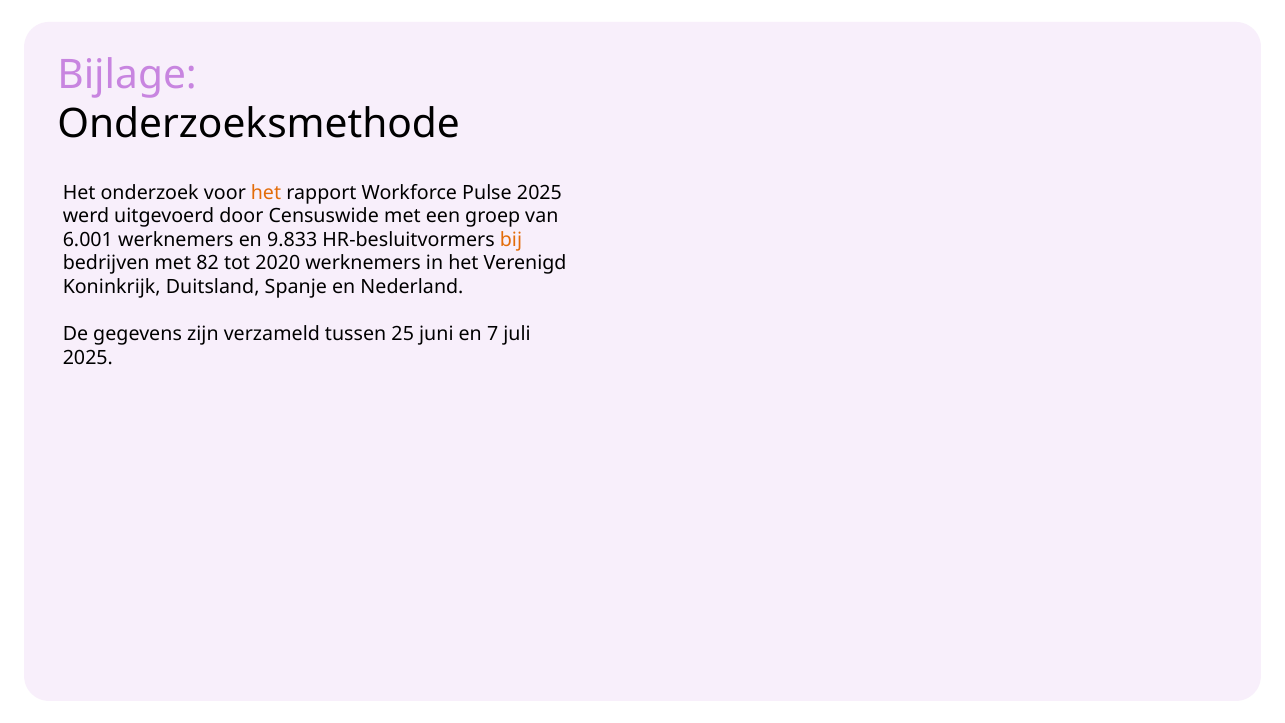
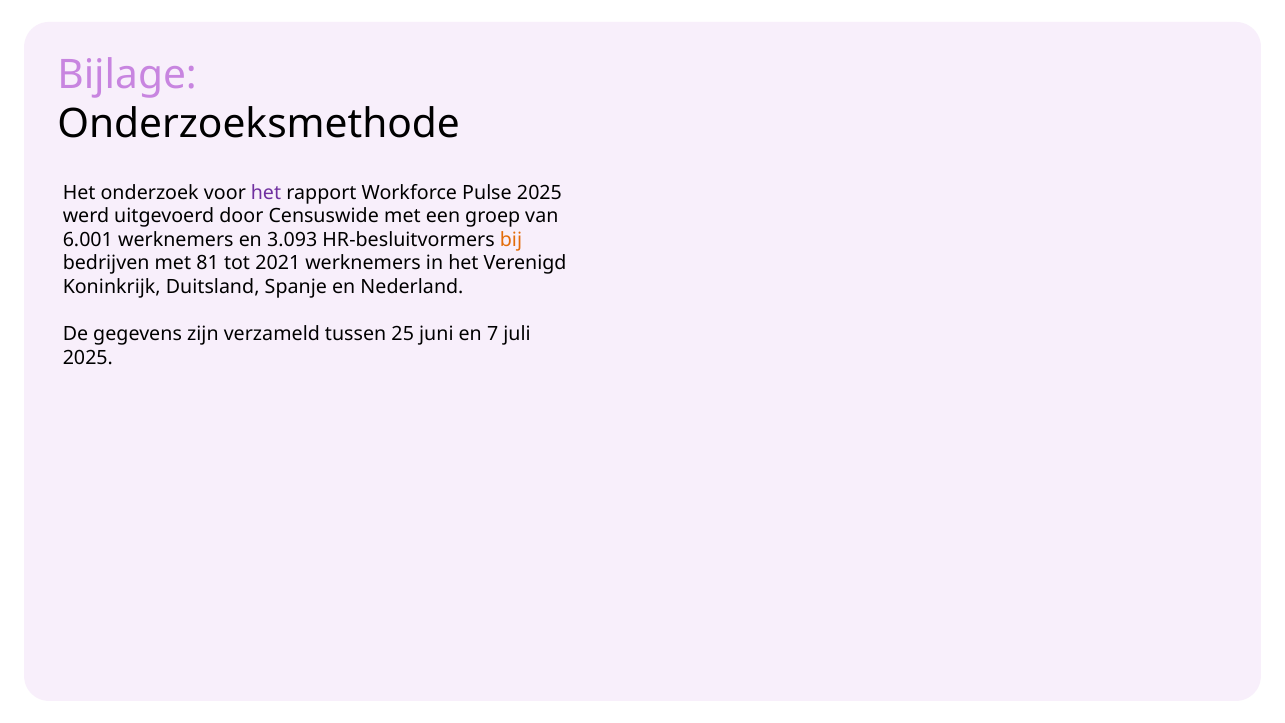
het colour: orange -> purple (266, 193)
9.833: 9.833 -> 3.093 (292, 240)
82: 82 -> 81 (208, 263)
2020: 2020 -> 2021 (278, 263)
